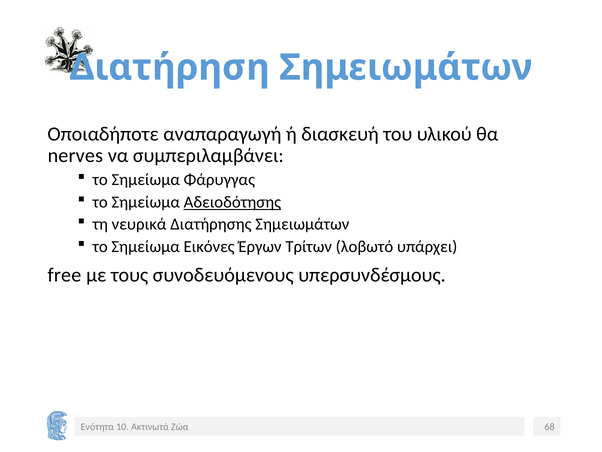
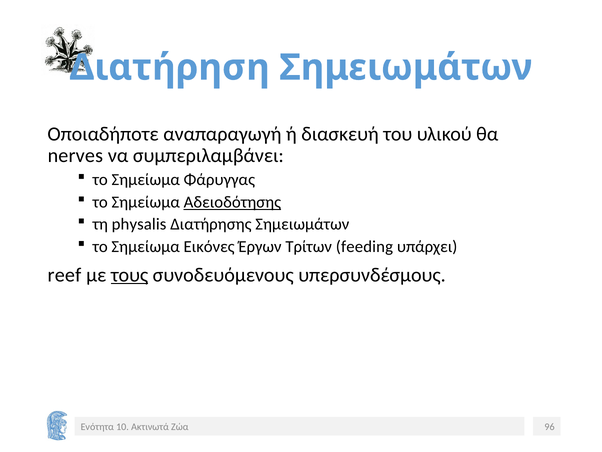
νευρικά: νευρικά -> physalis (139, 224)
λοβωτό: λοβωτό -> feeding (364, 246)
free: free -> reef (64, 275)
τους underline: none -> present (130, 275)
68: 68 -> 96 (550, 426)
